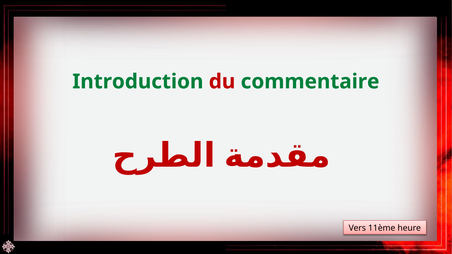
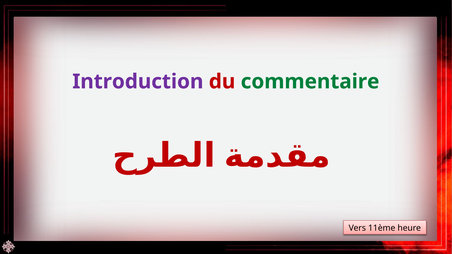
Introduction colour: green -> purple (138, 82)
